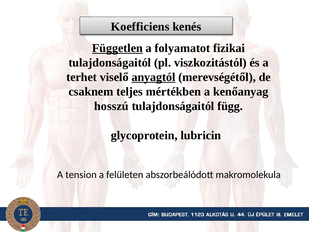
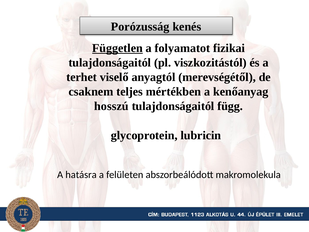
Koefficiens: Koefficiens -> Porózusság (140, 27)
anyagtól underline: present -> none (154, 77)
tension: tension -> hatásra (81, 175)
